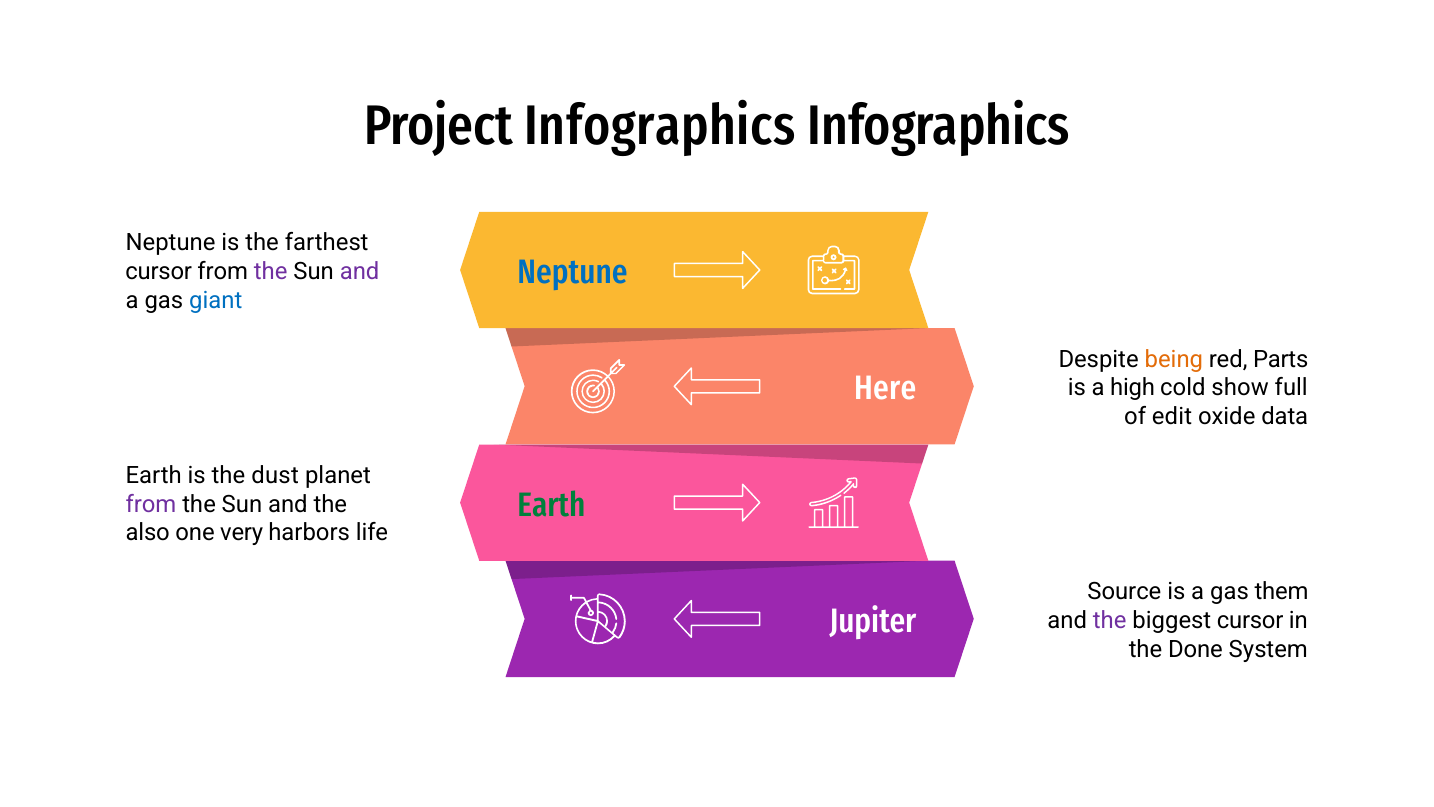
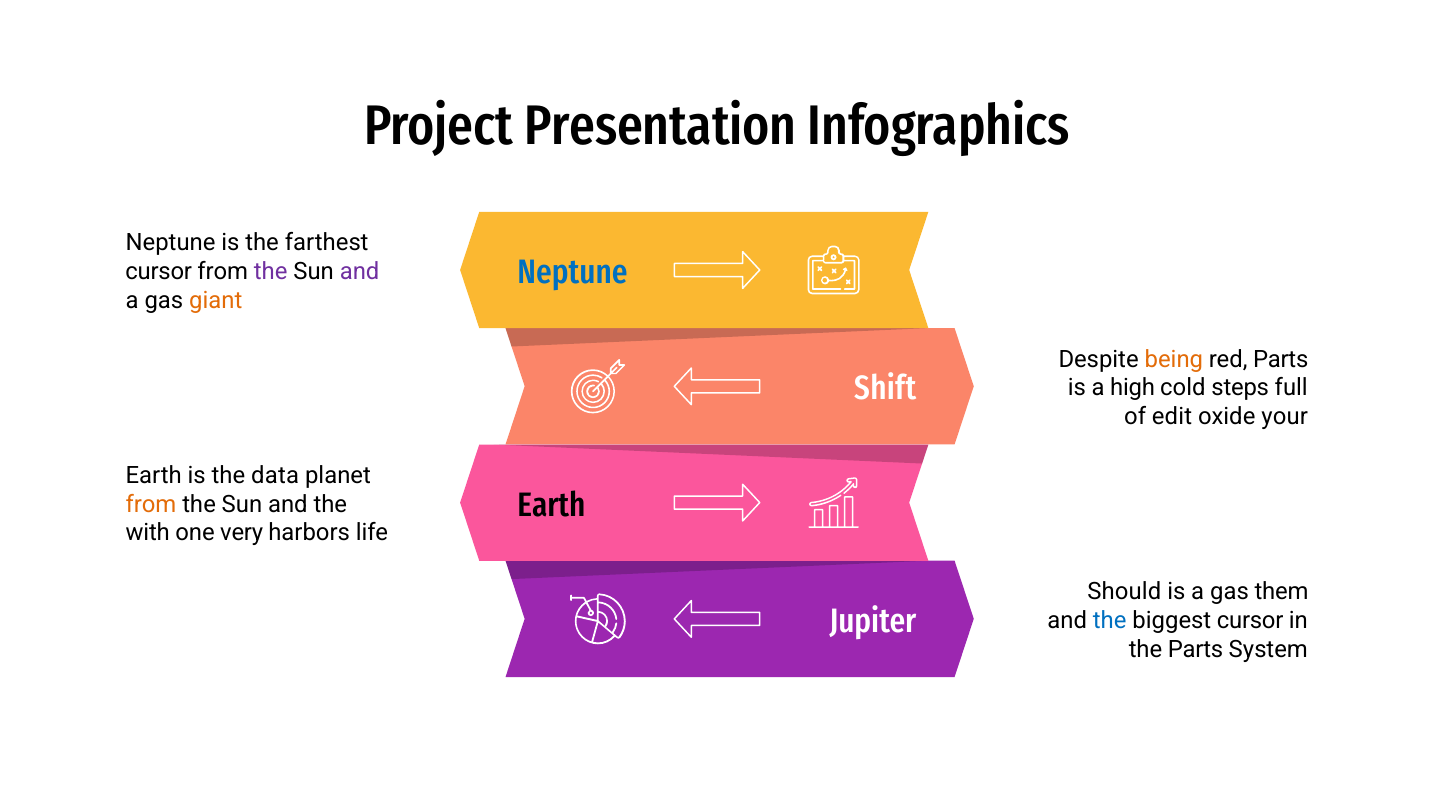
Project Infographics: Infographics -> Presentation (660, 126)
giant colour: blue -> orange (216, 300)
Here: Here -> Shift (885, 388)
show: show -> steps (1240, 388)
data: data -> your (1285, 416)
dust: dust -> data (275, 475)
Earth colour: green -> black (551, 505)
from colour: purple -> orange (151, 504)
also: also -> with (148, 533)
Source: Source -> Should (1124, 592)
the colour: purple -> blue (1110, 620)
the Done: Done -> Parts (1196, 649)
